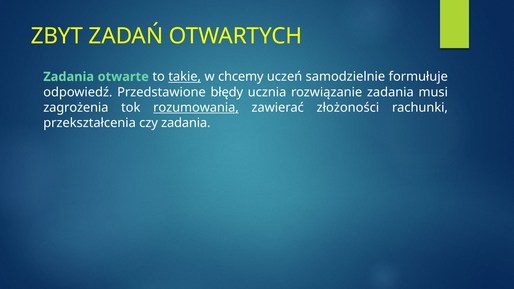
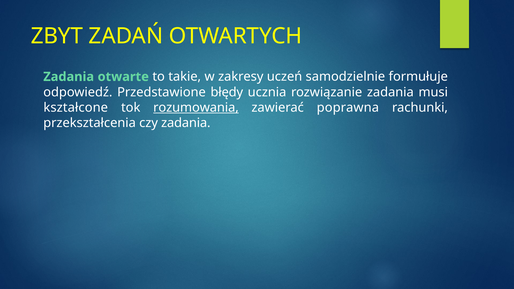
takie underline: present -> none (185, 77)
chcemy: chcemy -> zakresy (241, 77)
zagrożenia: zagrożenia -> kształcone (76, 108)
złożoności: złożoności -> poprawna (348, 108)
